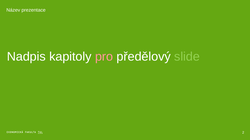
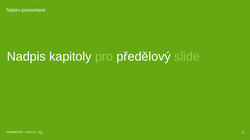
pro colour: pink -> light green (104, 57)
